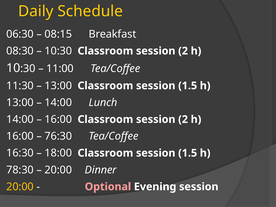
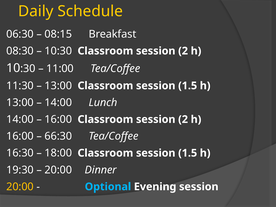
76:30: 76:30 -> 66:30 (58, 136)
78:30: 78:30 -> 19:30 (20, 170)
Optional colour: pink -> light blue (108, 187)
